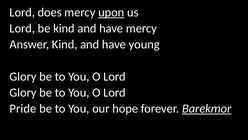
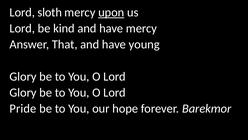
does: does -> sloth (50, 12)
Answer Kind: Kind -> That (65, 44)
Barekmor underline: present -> none (207, 108)
